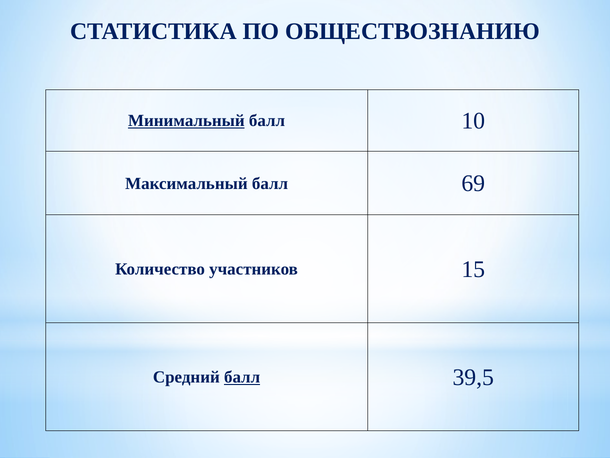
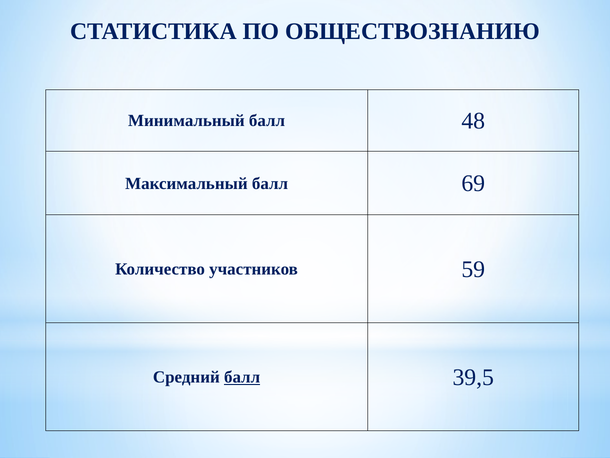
Минимальный underline: present -> none (186, 121)
10: 10 -> 48 (473, 121)
15: 15 -> 59 (473, 269)
